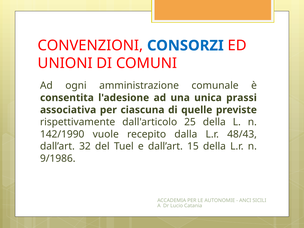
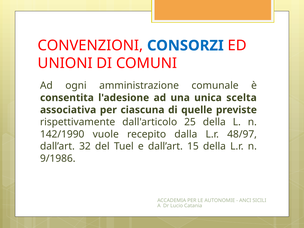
prassi: prassi -> scelta (241, 98)
48/43: 48/43 -> 48/97 (242, 134)
